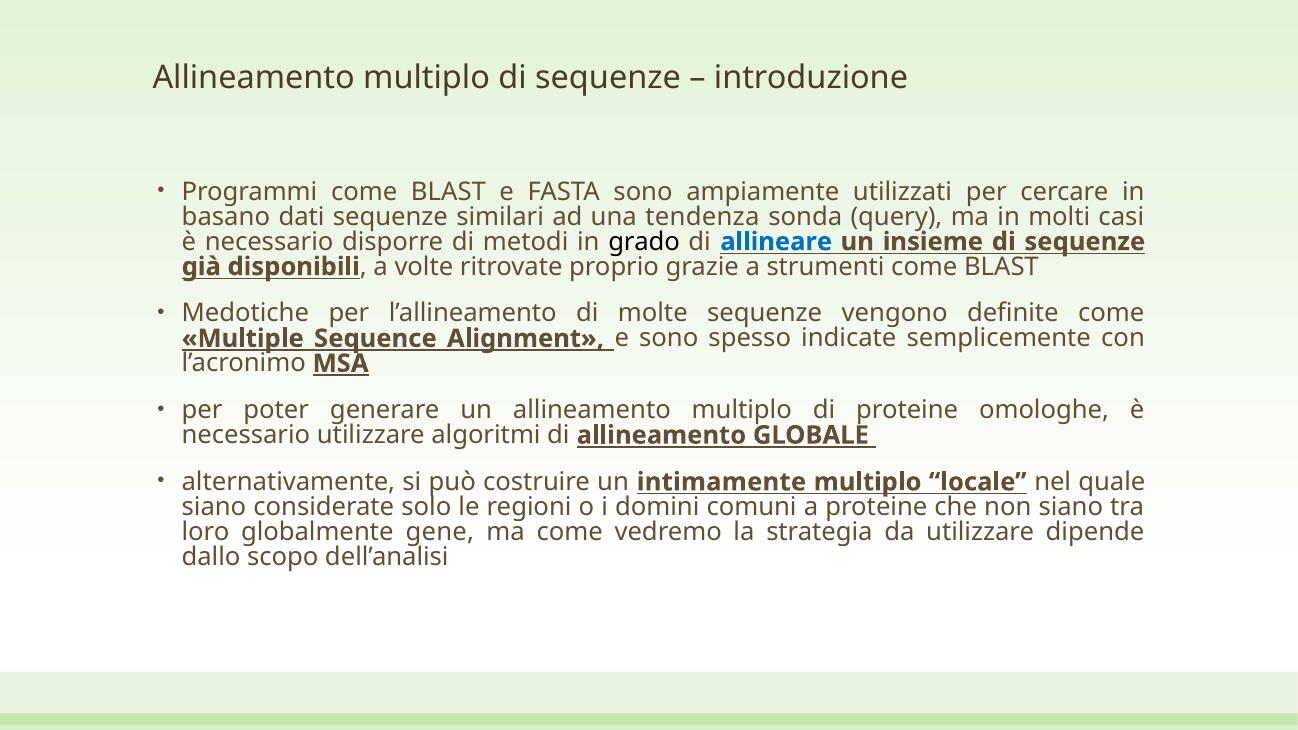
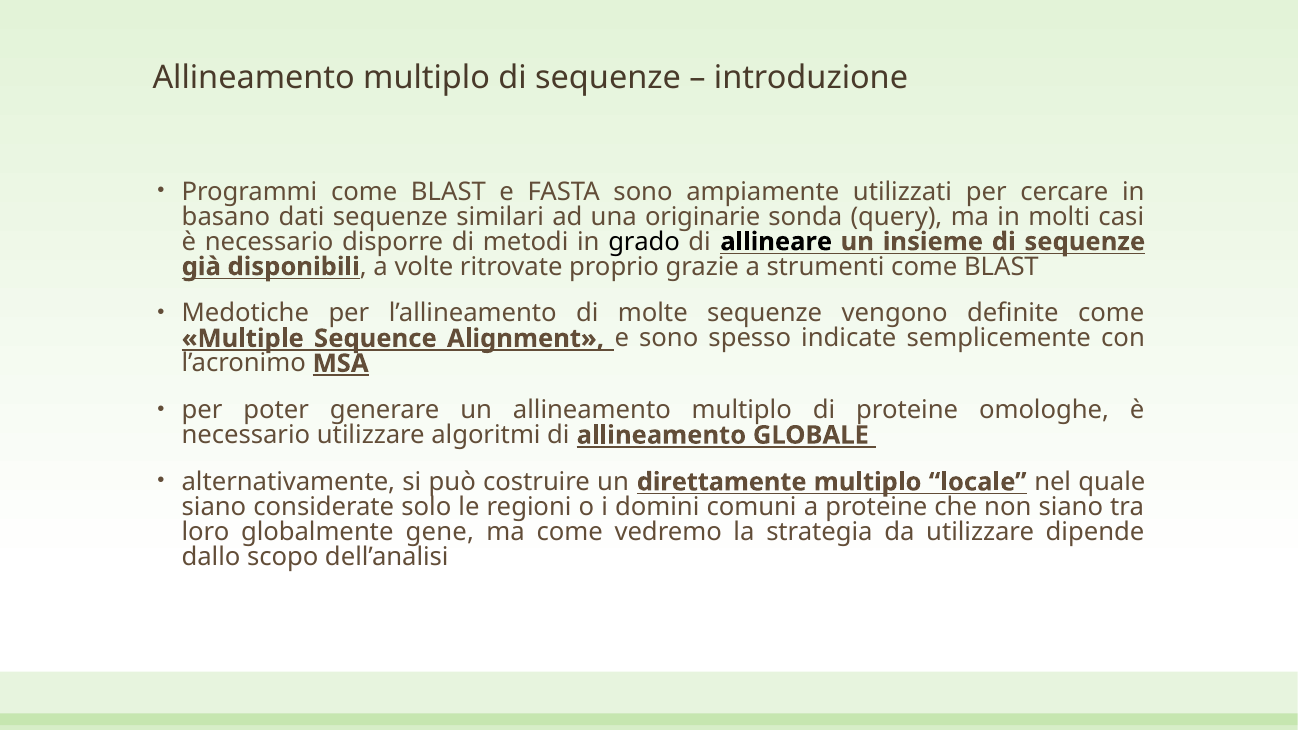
tendenza: tendenza -> originarie (703, 217)
allineare colour: blue -> black (776, 242)
intimamente: intimamente -> direttamente (722, 482)
